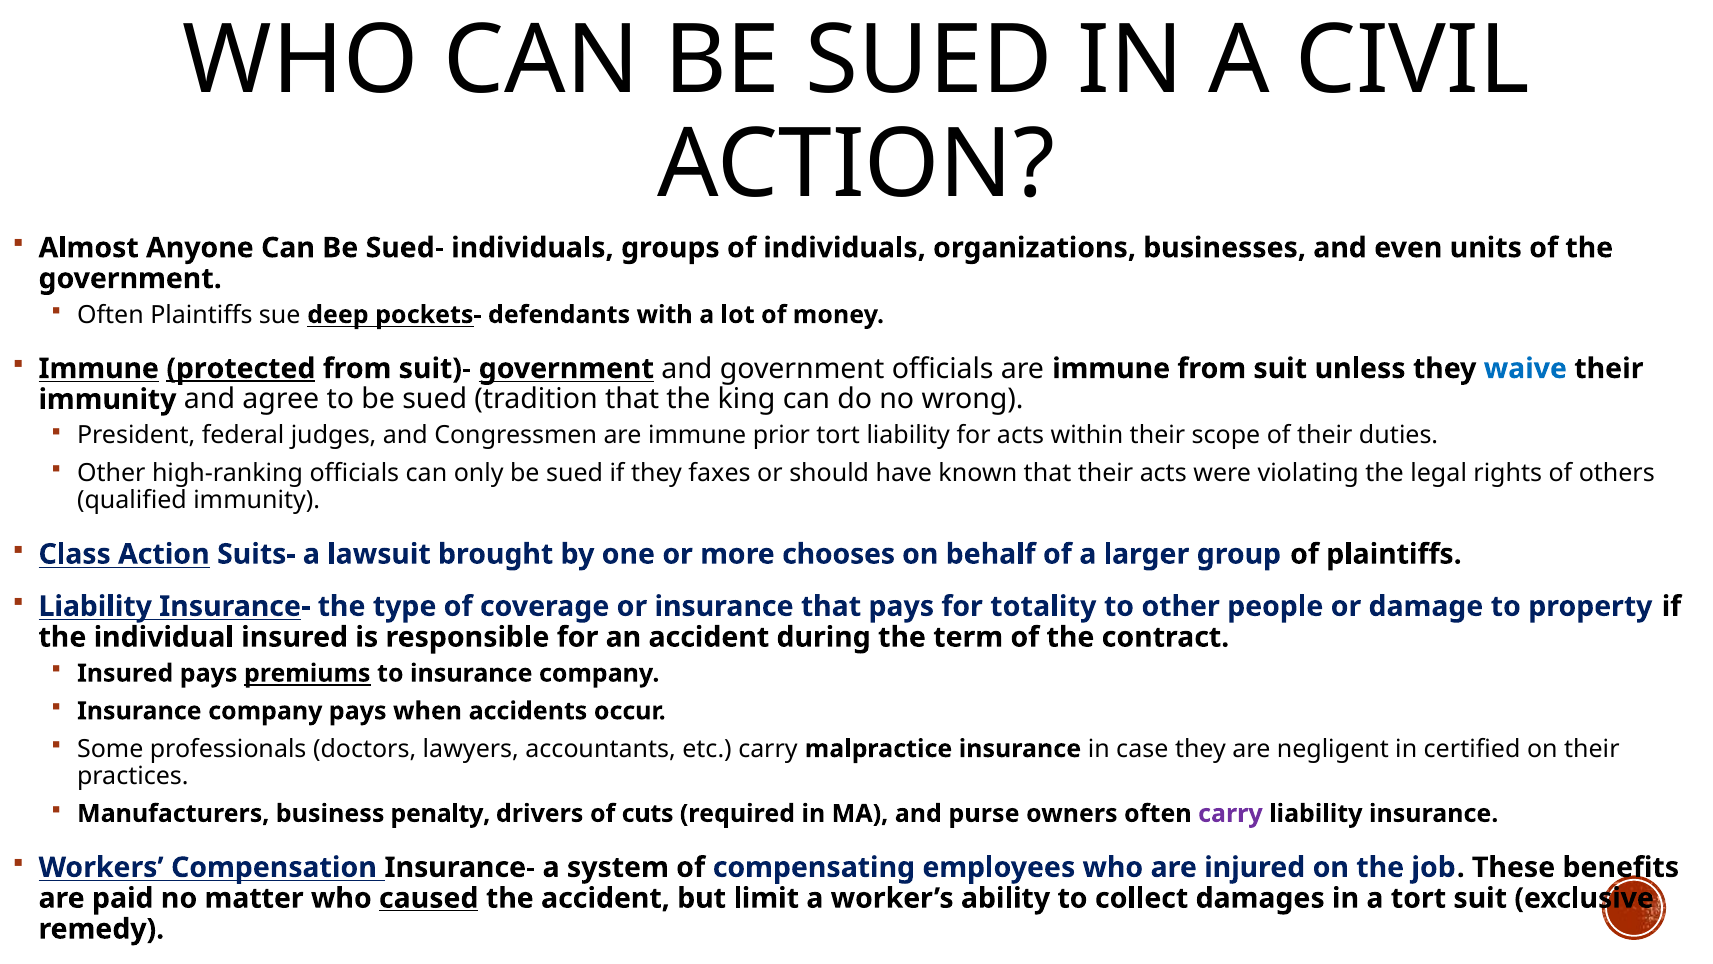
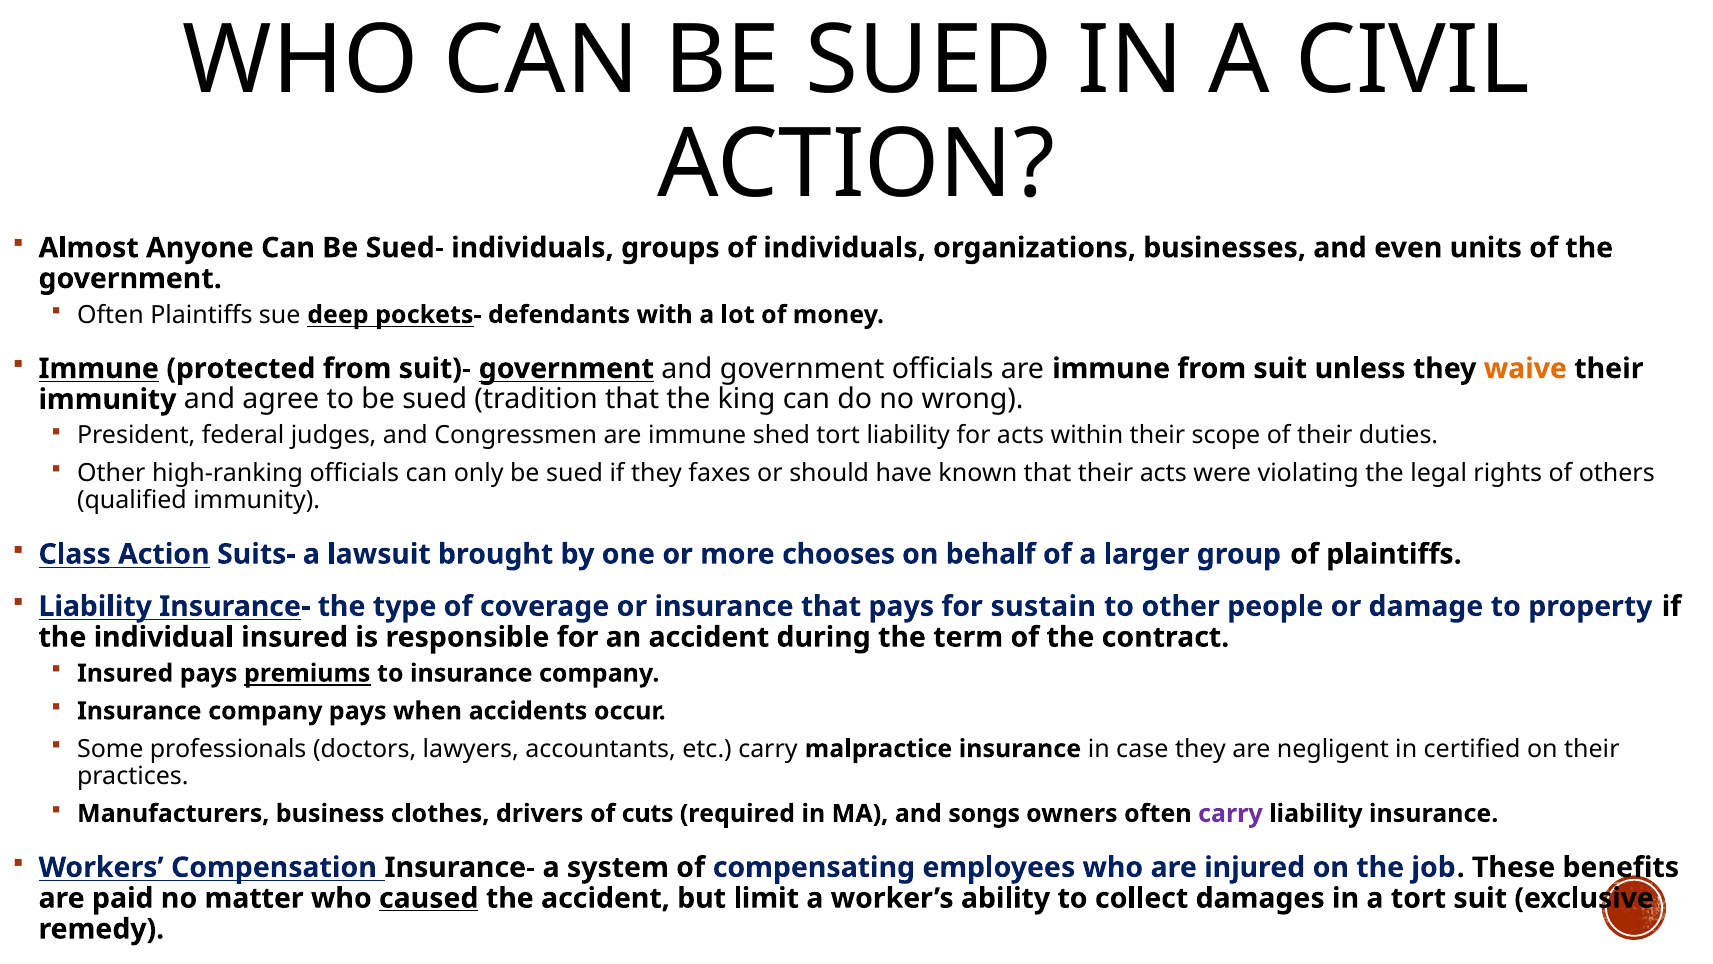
protected underline: present -> none (241, 368)
waive colour: blue -> orange (1525, 368)
prior: prior -> shed (781, 435)
totality: totality -> sustain (1043, 606)
penalty: penalty -> clothes (440, 813)
purse: purse -> songs (984, 813)
